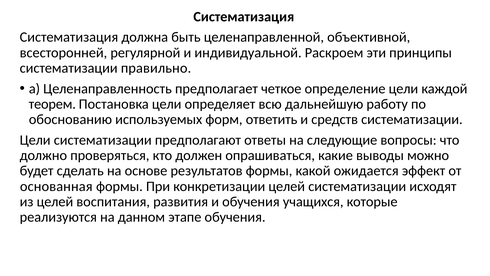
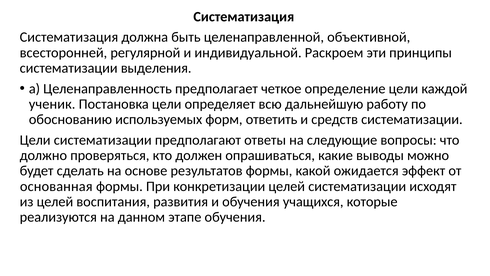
правильно: правильно -> выделения (156, 68)
теорем: теорем -> ученик (52, 104)
